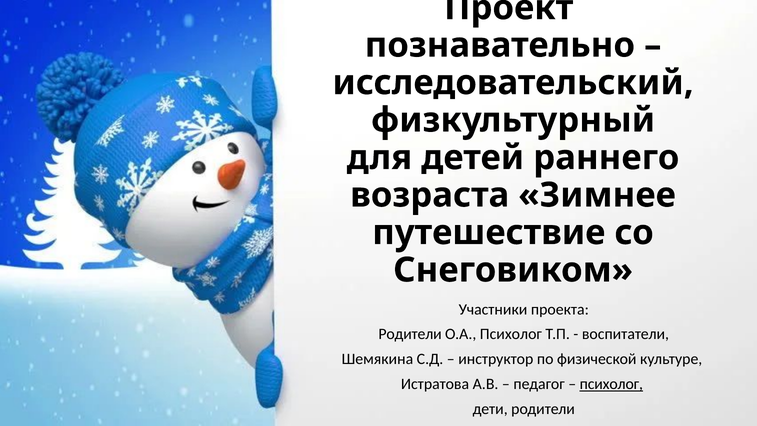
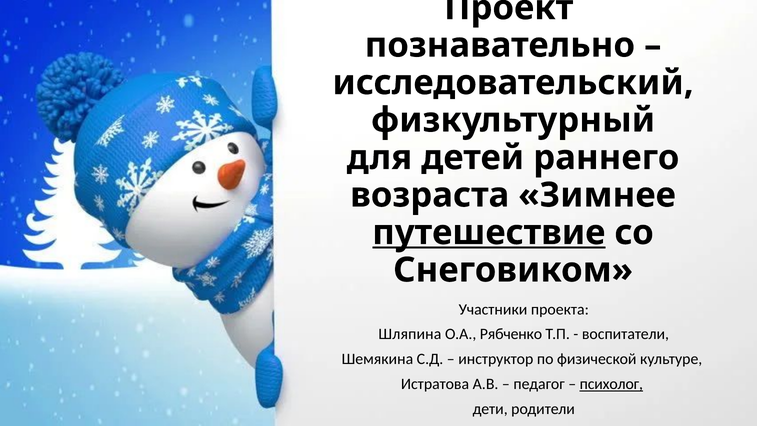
путешествие underline: none -> present (489, 233)
Родители: Родители -> Шляпина (410, 334)
О.А Психолог: Психолог -> Рябченко (511, 334)
